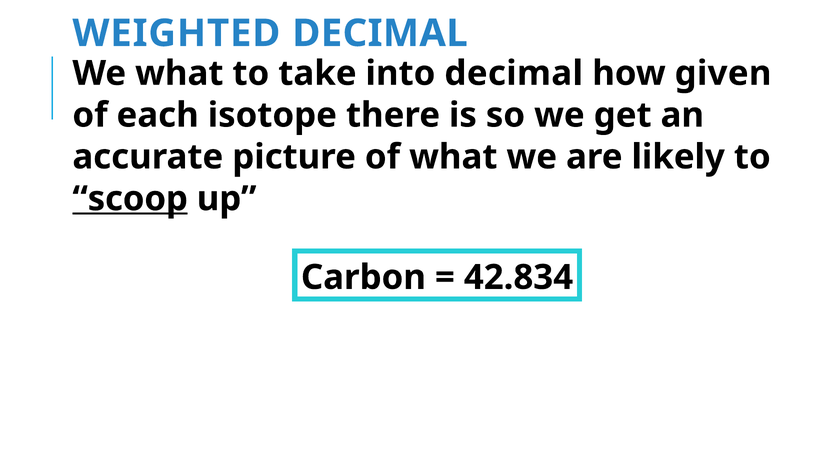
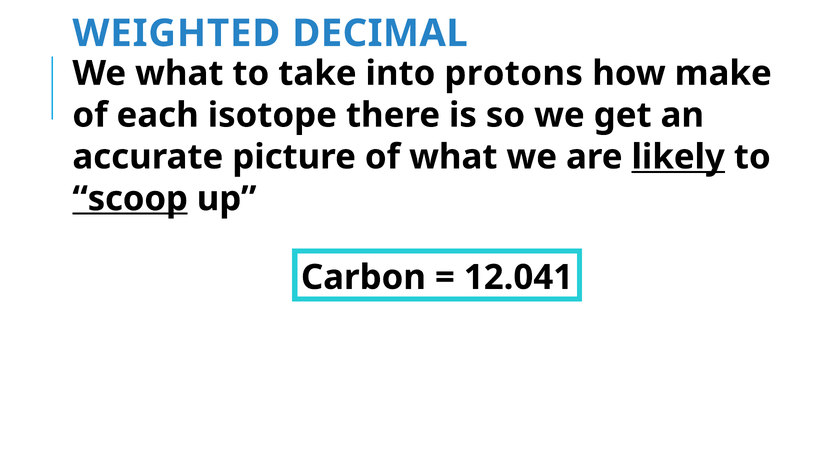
into decimal: decimal -> protons (514, 73)
given: given -> make (723, 73)
likely underline: none -> present (678, 157)
42.834: 42.834 -> 12.041 (518, 278)
